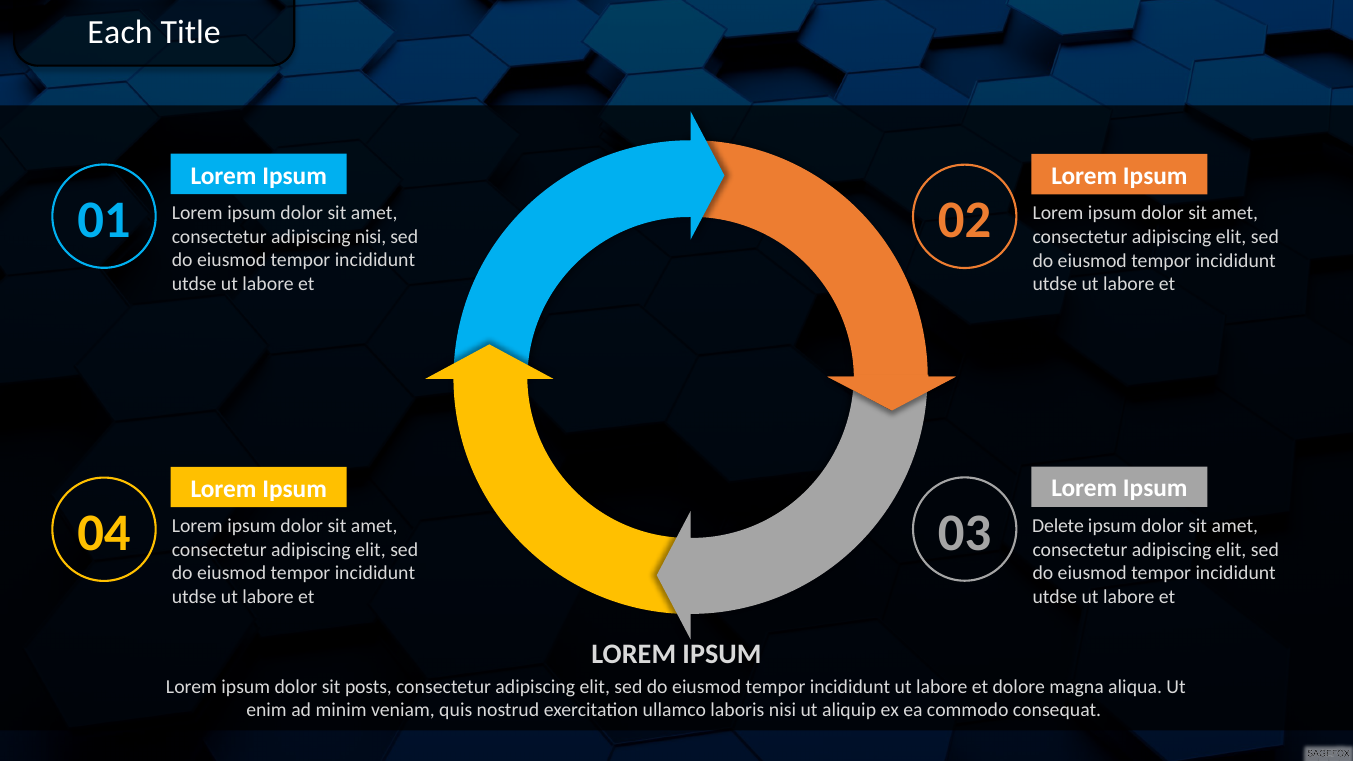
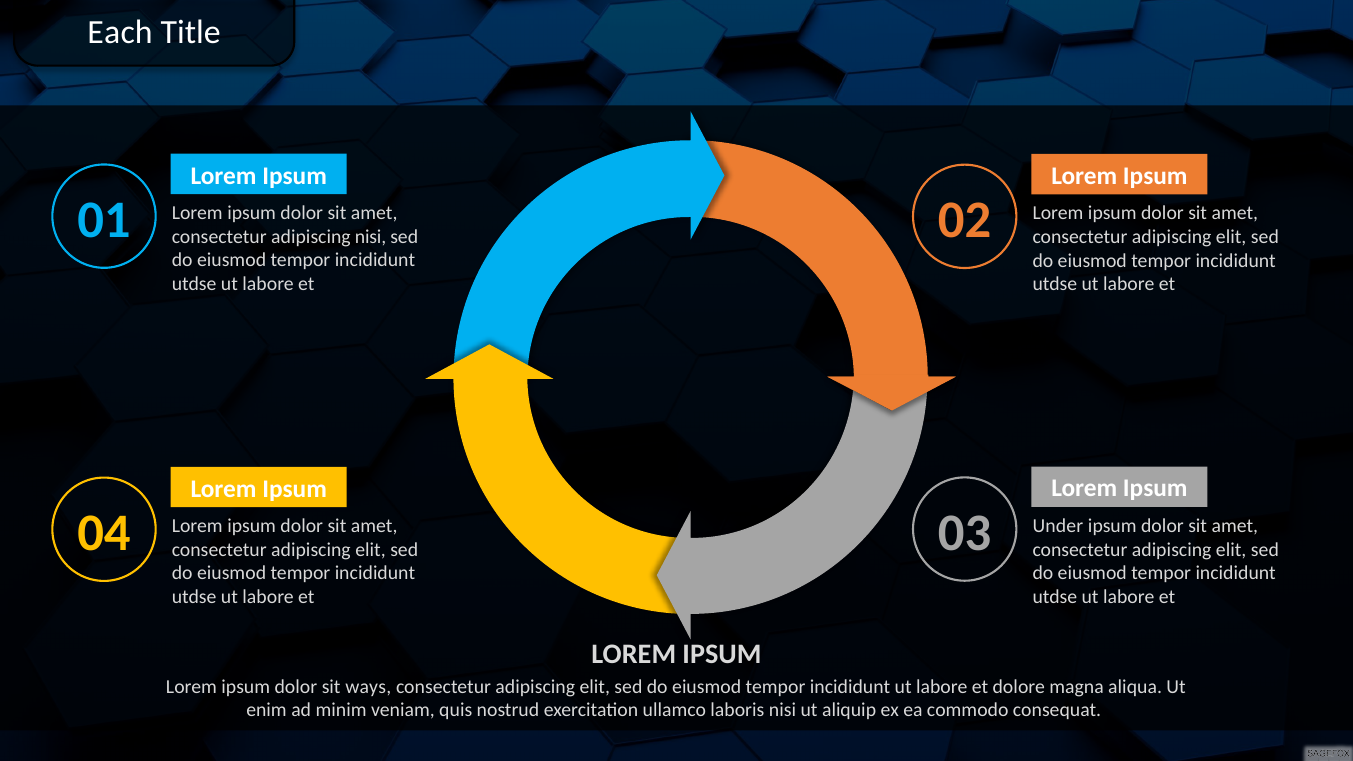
Delete: Delete -> Under (1058, 526)
posts: posts -> ways (368, 687)
